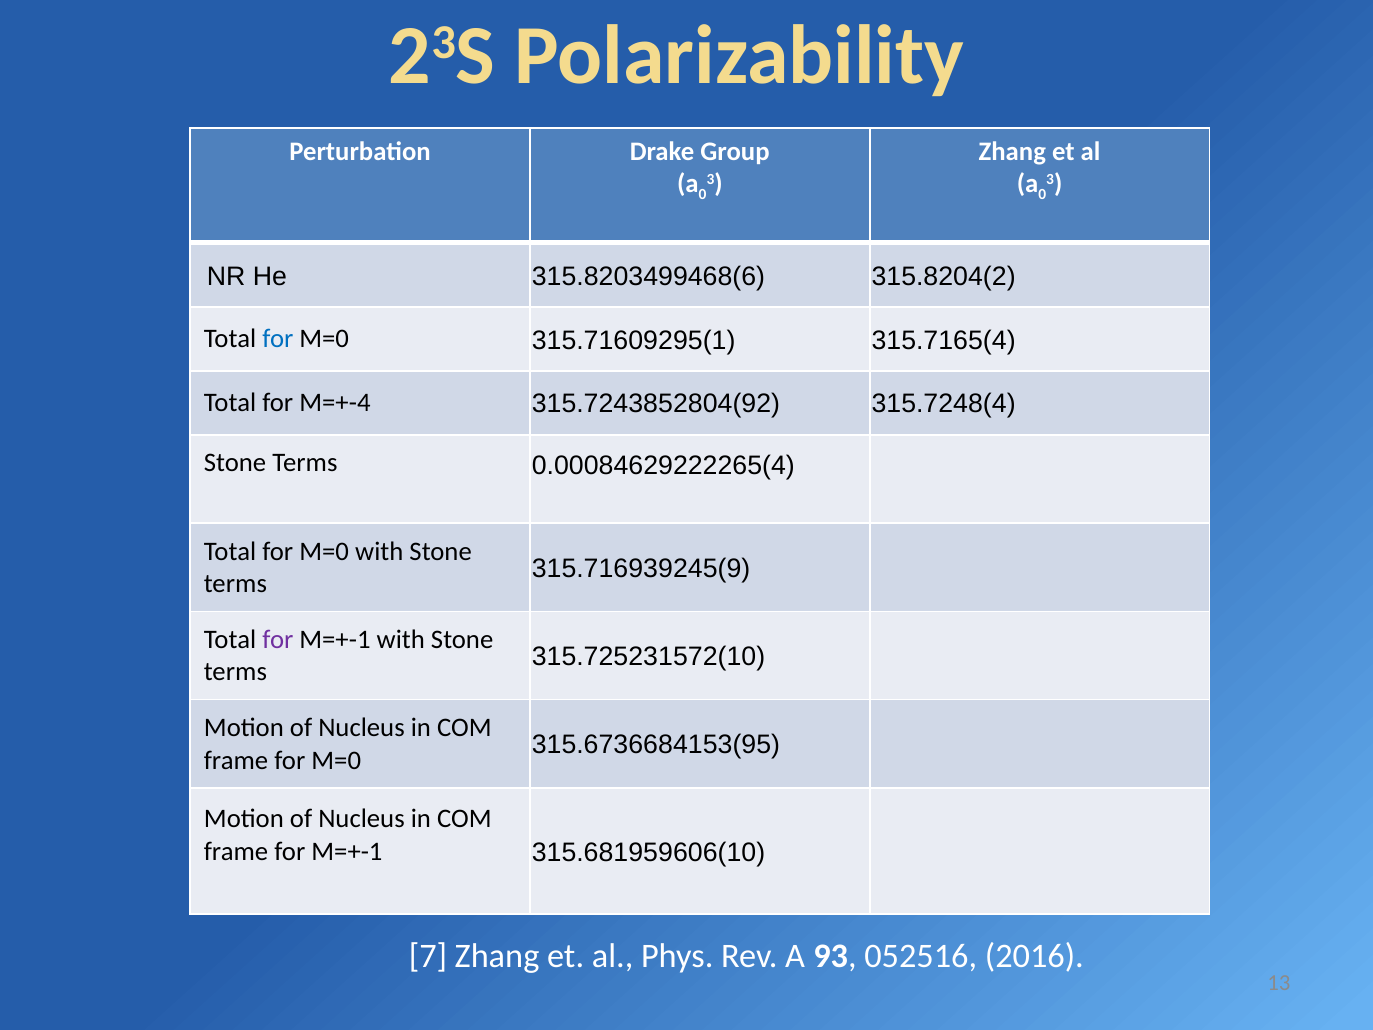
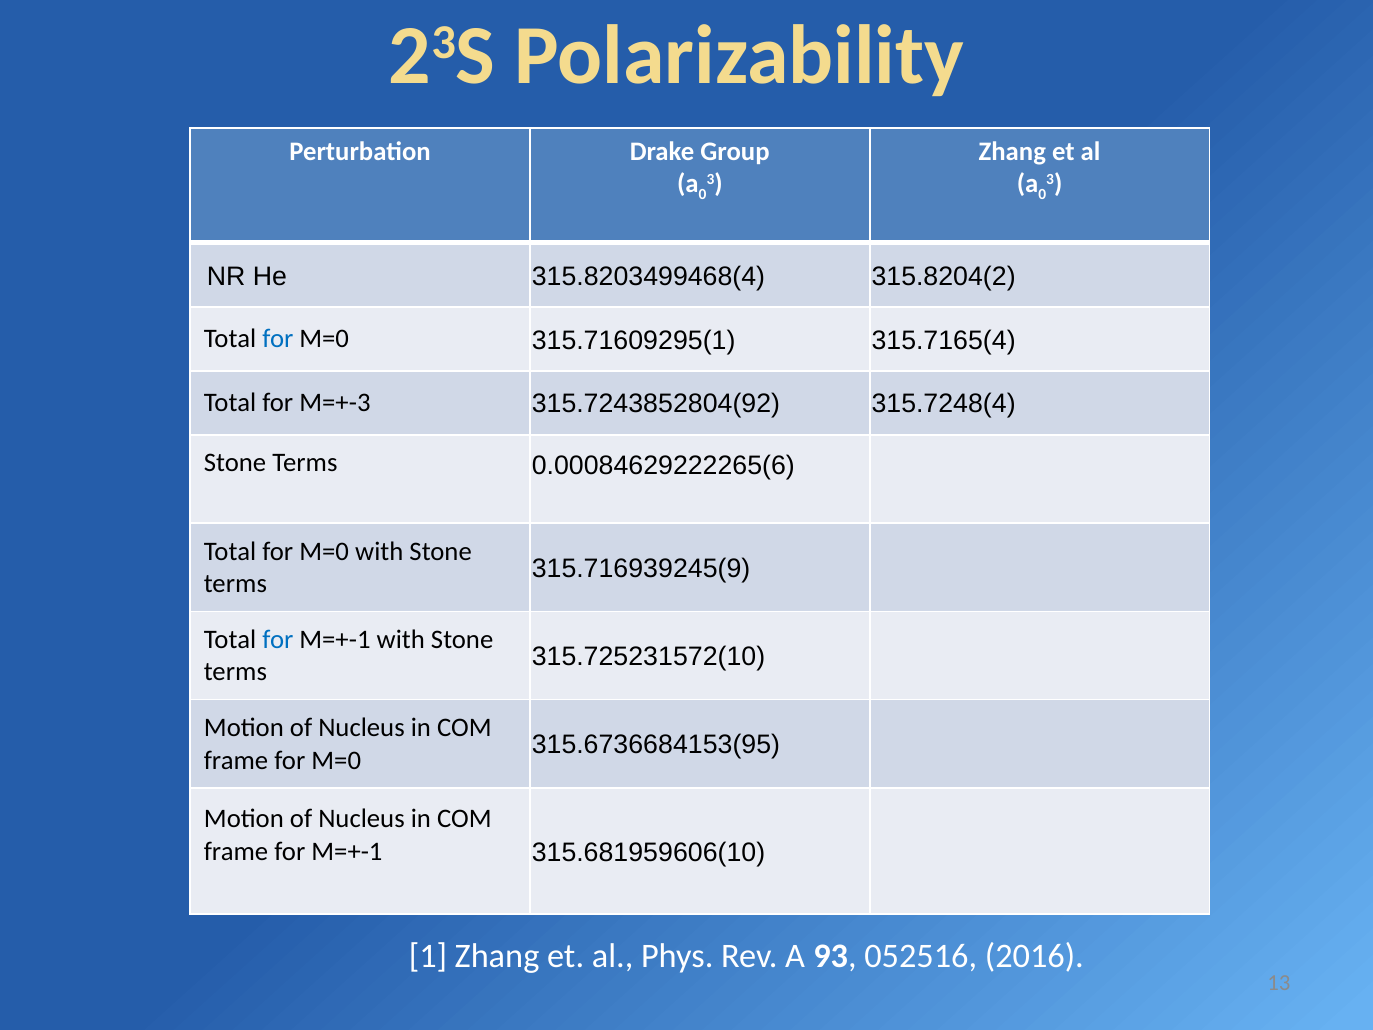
315.8203499468(6: 315.8203499468(6 -> 315.8203499468(4 (648, 276)
M=+-4: M=+-4 -> M=+-3 (335, 403)
0.00084629222265(4: 0.00084629222265(4 -> 0.00084629222265(6 (663, 465)
for colour: purple -> blue (278, 639)
7: 7 -> 1 (428, 956)
